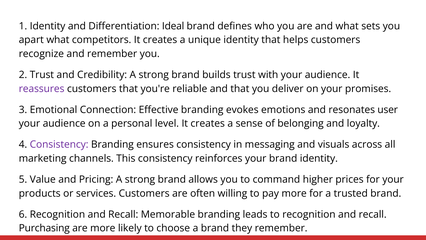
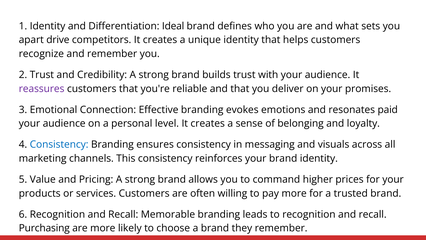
apart what: what -> drive (58, 40)
user: user -> paid (388, 110)
Consistency colour: purple -> blue (59, 144)
